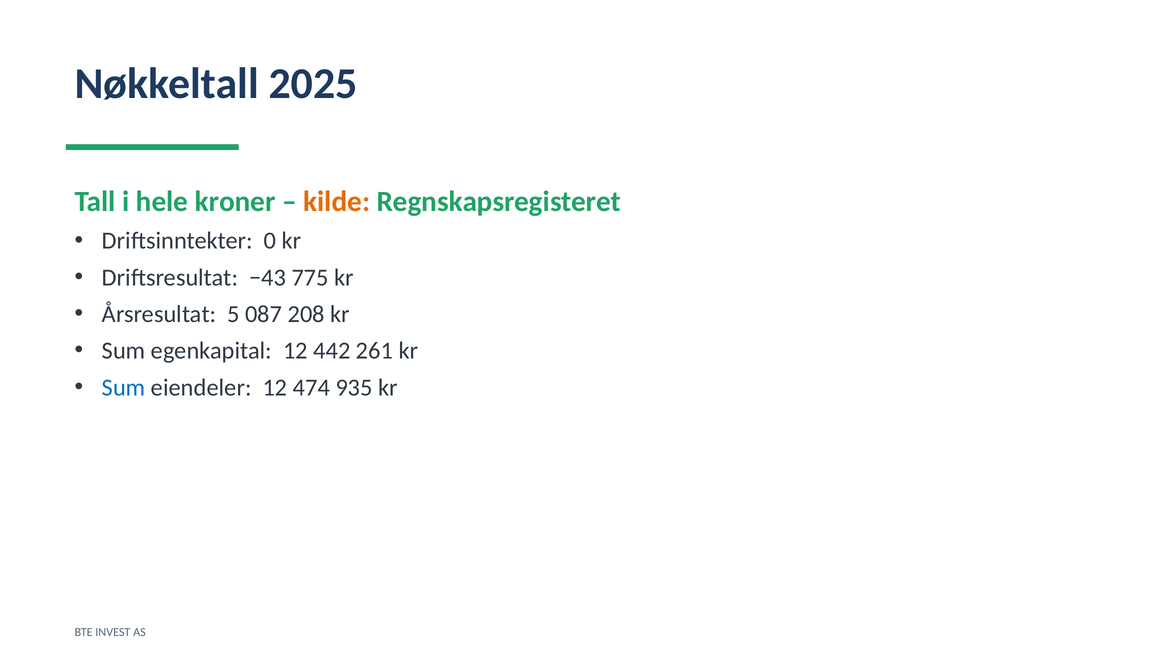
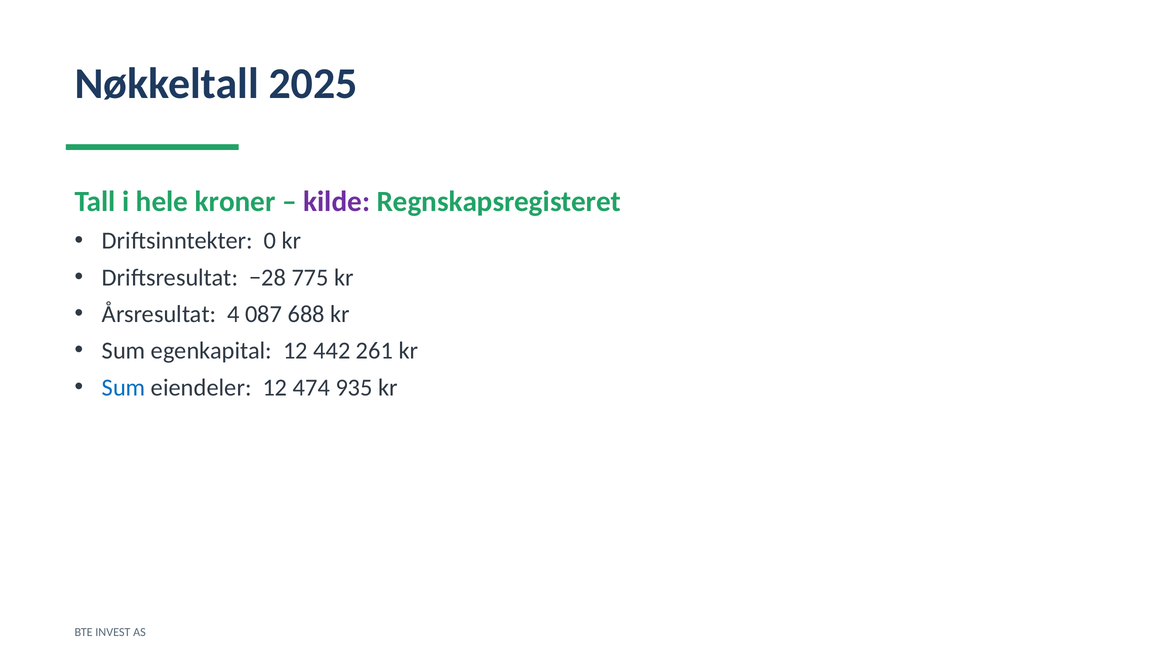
kilde colour: orange -> purple (337, 202)
−43: −43 -> −28 (268, 277)
5: 5 -> 4 (233, 314)
208: 208 -> 688 (306, 314)
